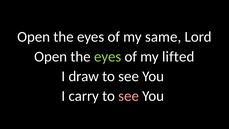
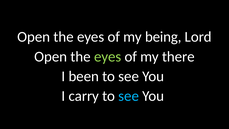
same: same -> being (163, 37)
lifted: lifted -> there (178, 56)
draw: draw -> been (84, 76)
see colour: pink -> light blue (129, 96)
